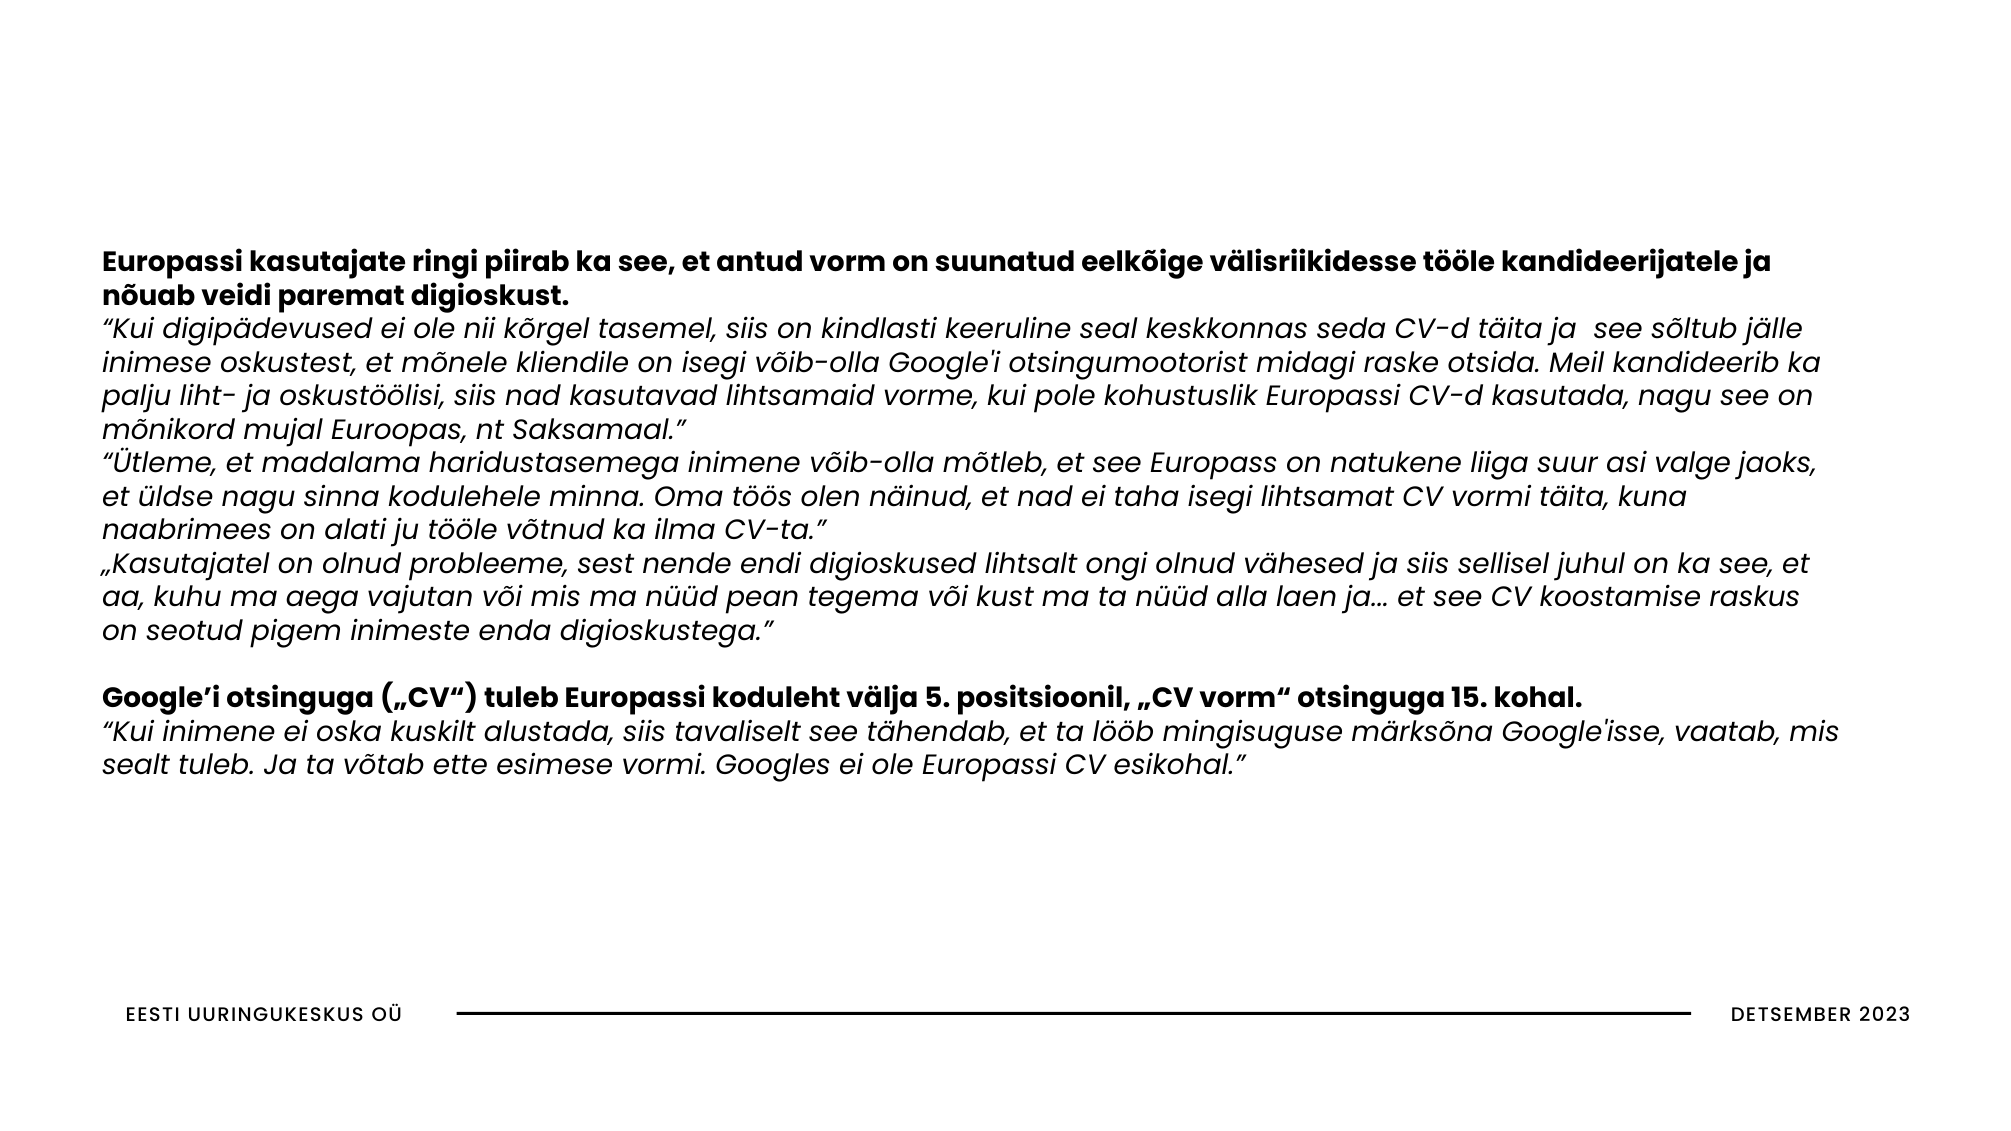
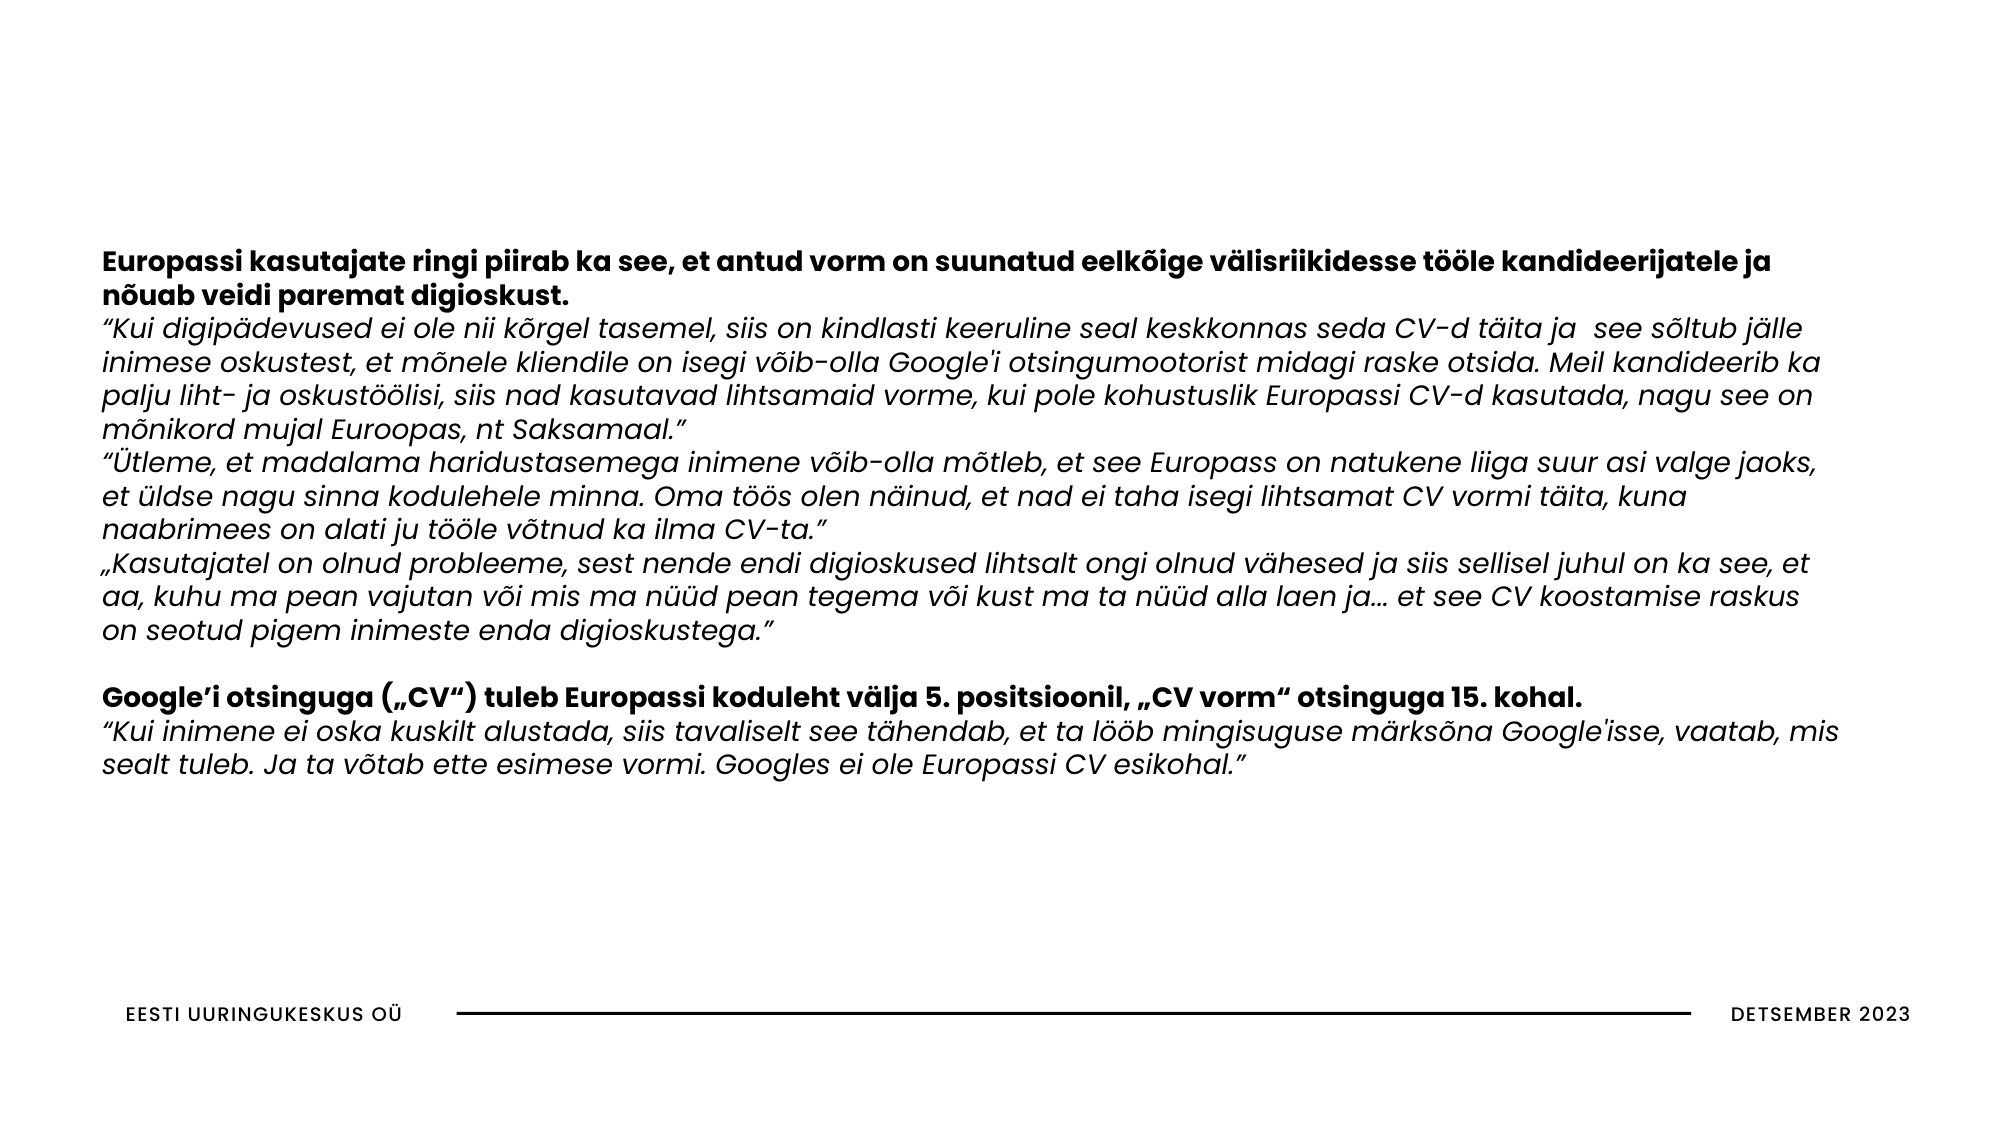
ma aega: aega -> pean (322, 598)
